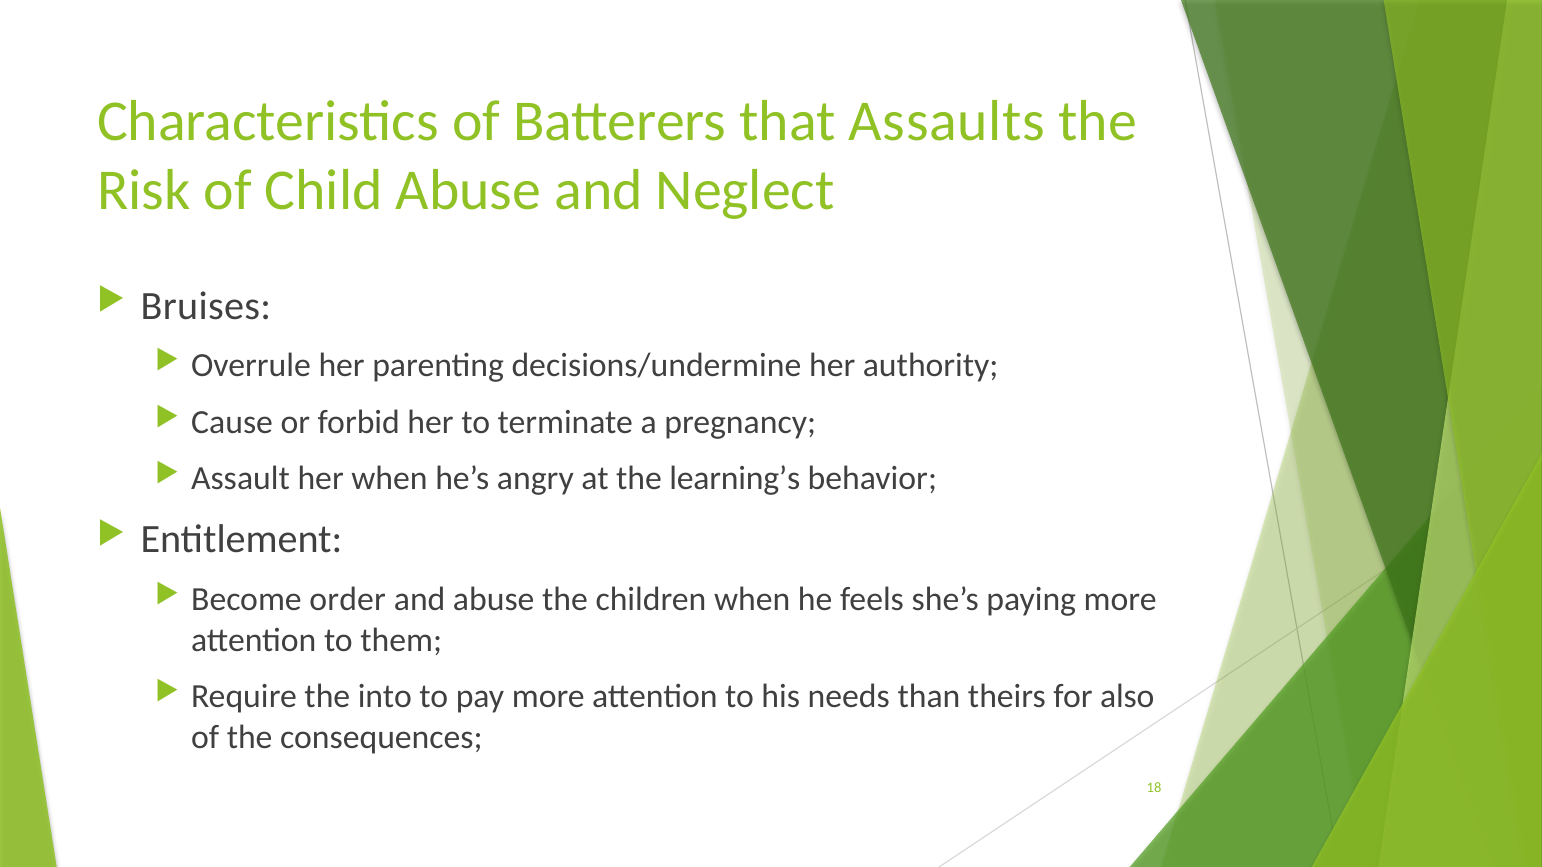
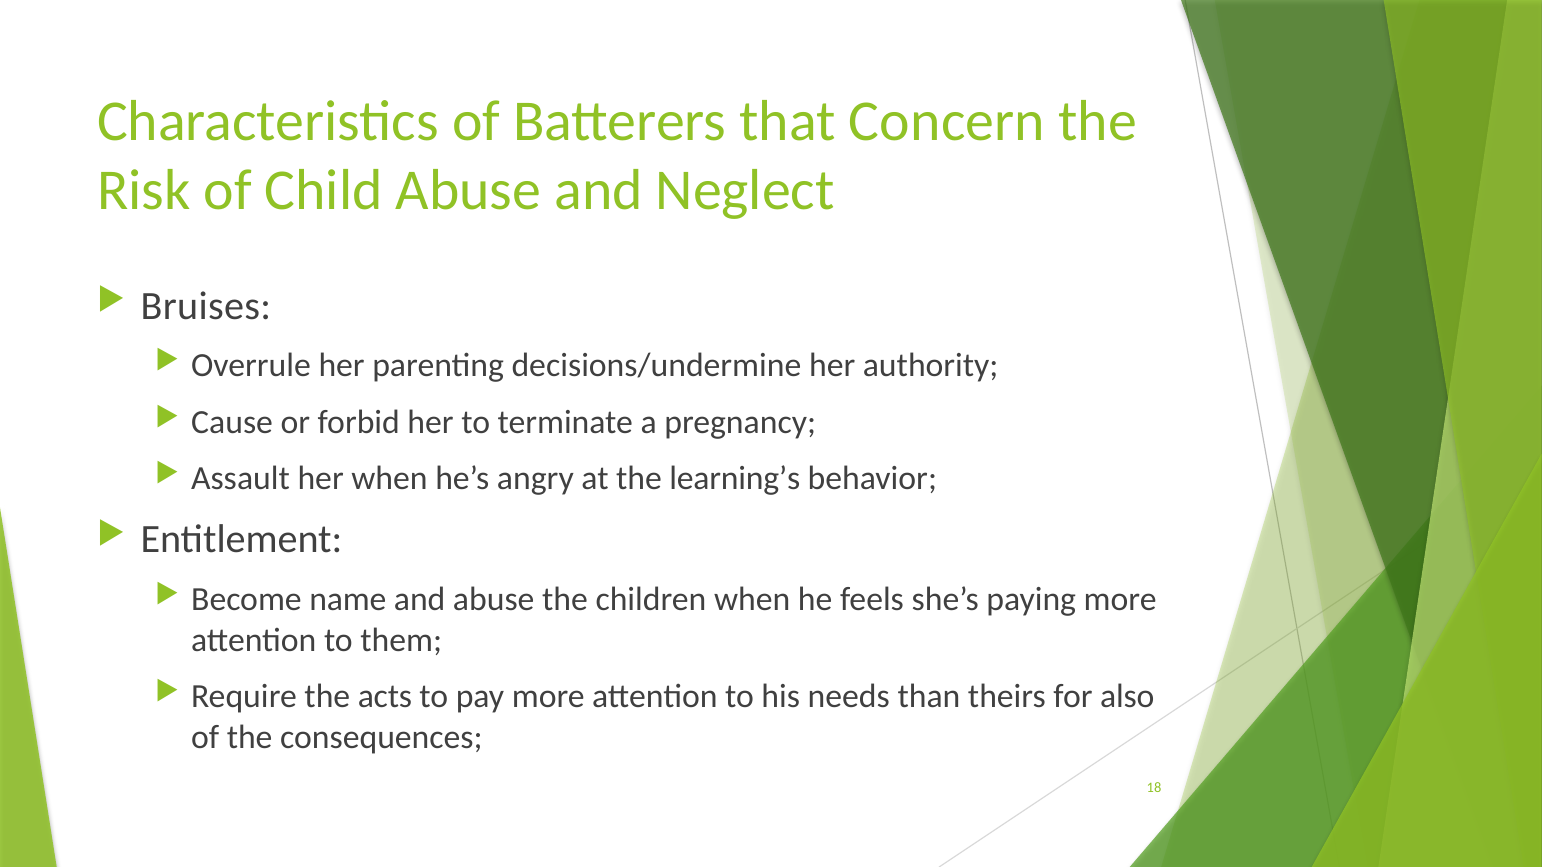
Assaults: Assaults -> Concern (947, 122)
order: order -> name (348, 600)
into: into -> acts (385, 697)
